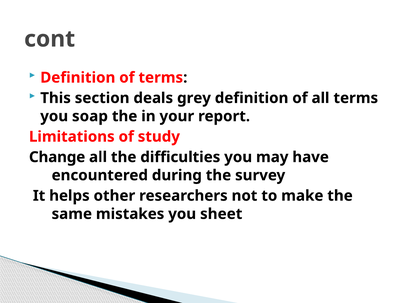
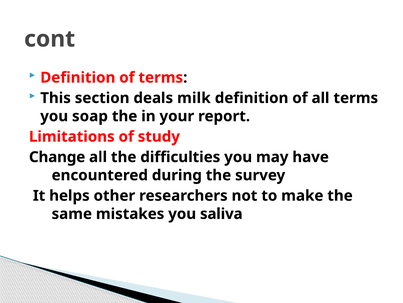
grey: grey -> milk (194, 98)
sheet: sheet -> saliva (221, 213)
